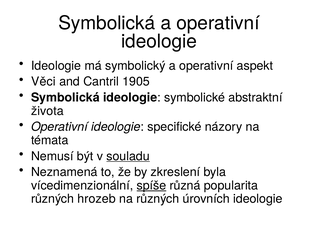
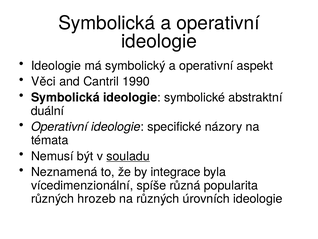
1905: 1905 -> 1990 (136, 81)
života: života -> duální (47, 111)
zkreslení: zkreslení -> integrace (176, 172)
spíše underline: present -> none (151, 185)
